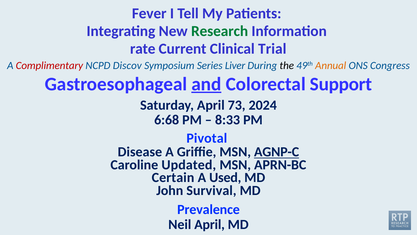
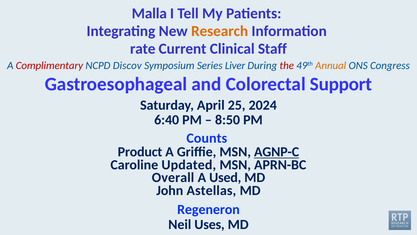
Fever: Fever -> Malla (149, 14)
Research colour: green -> orange (220, 31)
Trial: Trial -> Staff (272, 49)
the colour: black -> red (287, 65)
and underline: present -> none (206, 84)
73: 73 -> 25 (237, 105)
6:68: 6:68 -> 6:40 (167, 120)
8:33: 8:33 -> 8:50 (228, 120)
Pivotal: Pivotal -> Counts (207, 138)
Disease: Disease -> Product (140, 152)
Certain: Certain -> Overall (173, 177)
Survival: Survival -> Astellas (211, 190)
Prevalence: Prevalence -> Regeneron (208, 209)
Neil April: April -> Uses (210, 224)
